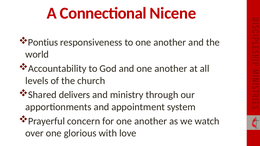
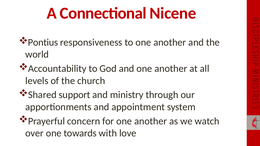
delivers: delivers -> support (74, 95)
glorious: glorious -> towards (80, 133)
